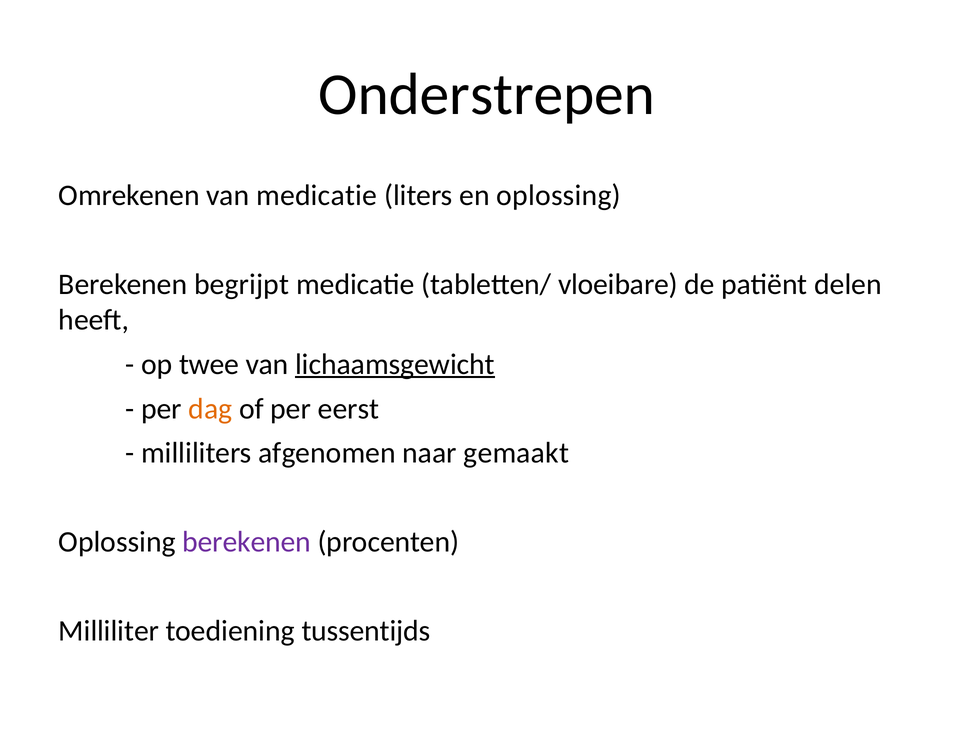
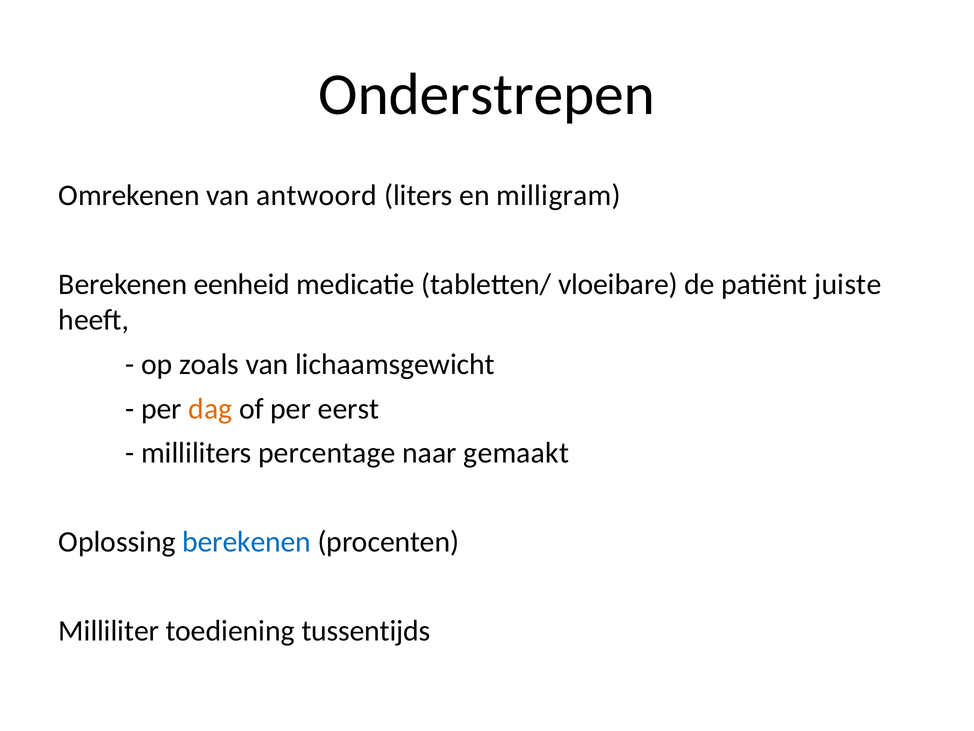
van medicatie: medicatie -> antwoord (317, 195)
en oplossing: oplossing -> milligram (559, 195)
begrijpt: begrijpt -> eenheid (242, 284)
delen: delen -> juiste (848, 284)
twee: twee -> zoals (209, 364)
lichaamsgewicht underline: present -> none (395, 364)
afgenomen: afgenomen -> percentage (327, 453)
berekenen colour: purple -> blue (247, 542)
